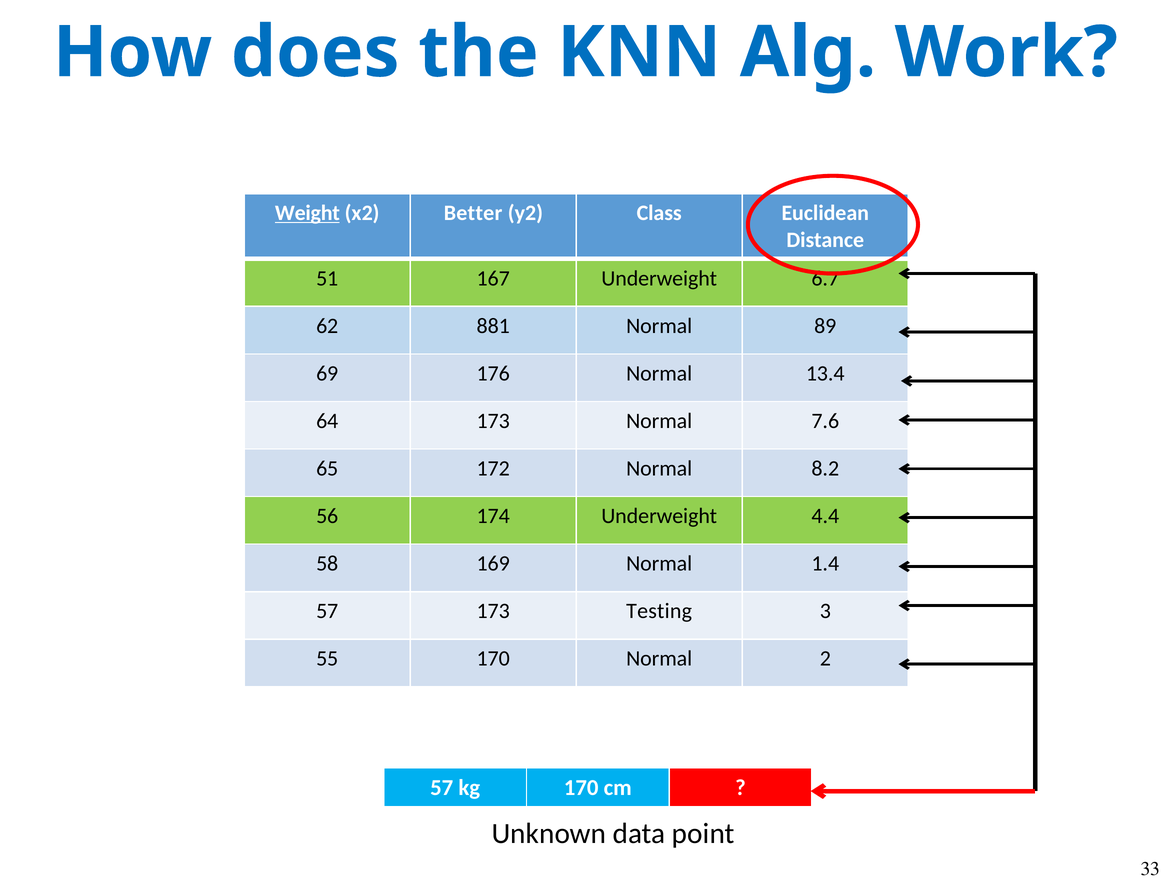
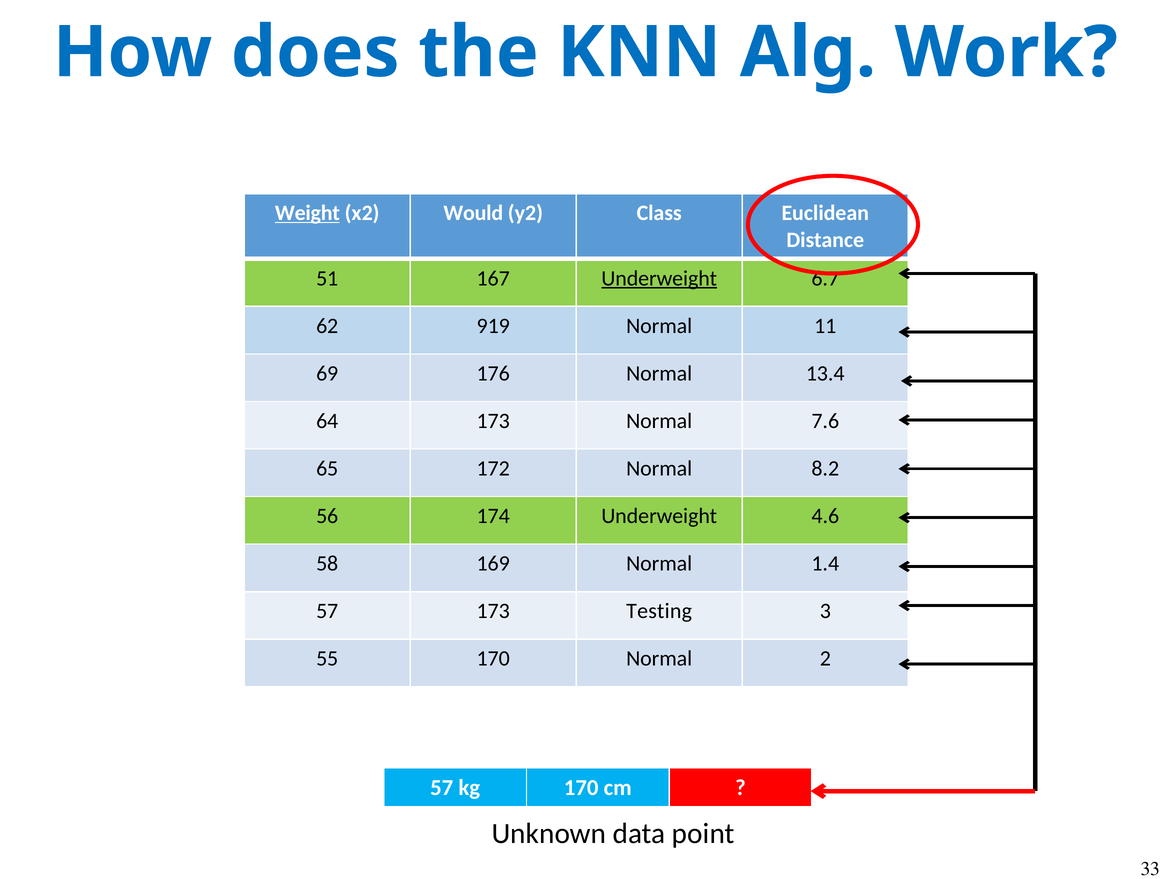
Better: Better -> Would (473, 213)
Underweight underline: none -> present (659, 278)
881: 881 -> 919 (493, 326)
89: 89 -> 11 (825, 326)
4.4: 4.4 -> 4.6 (825, 516)
